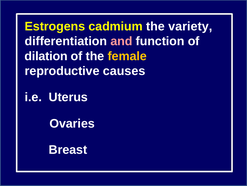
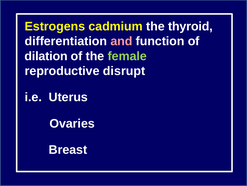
variety: variety -> thyroid (190, 26)
female colour: yellow -> light green (127, 56)
causes: causes -> disrupt (124, 71)
